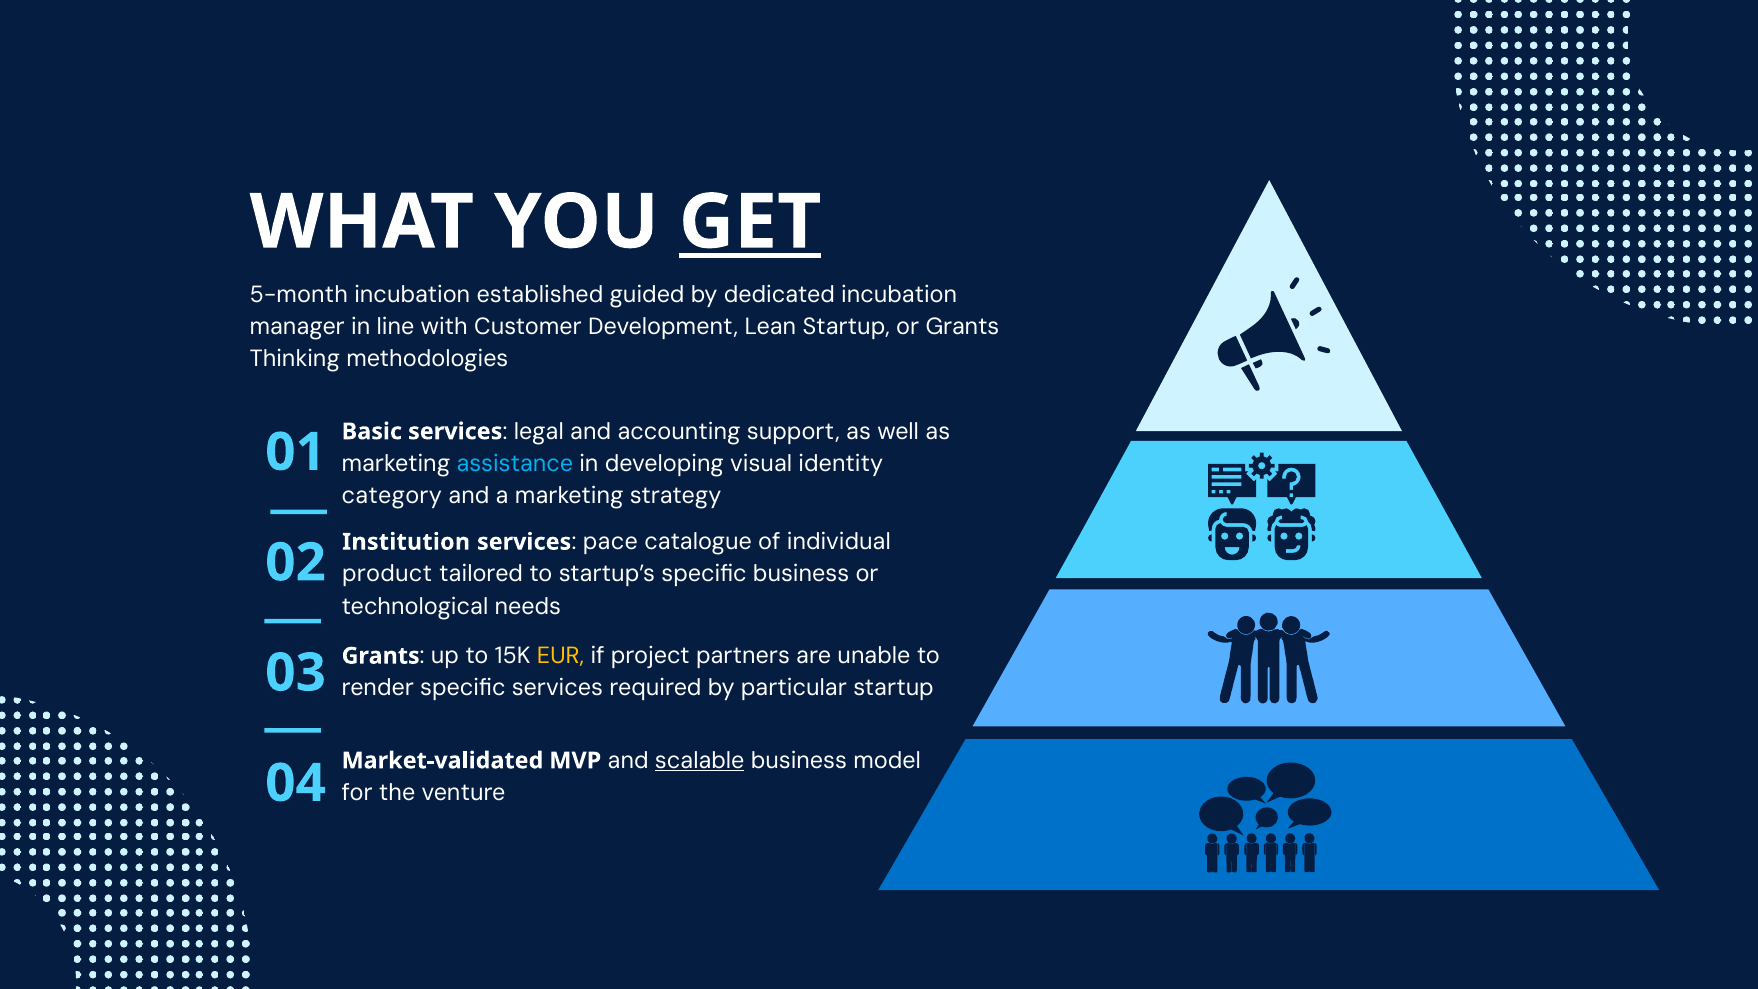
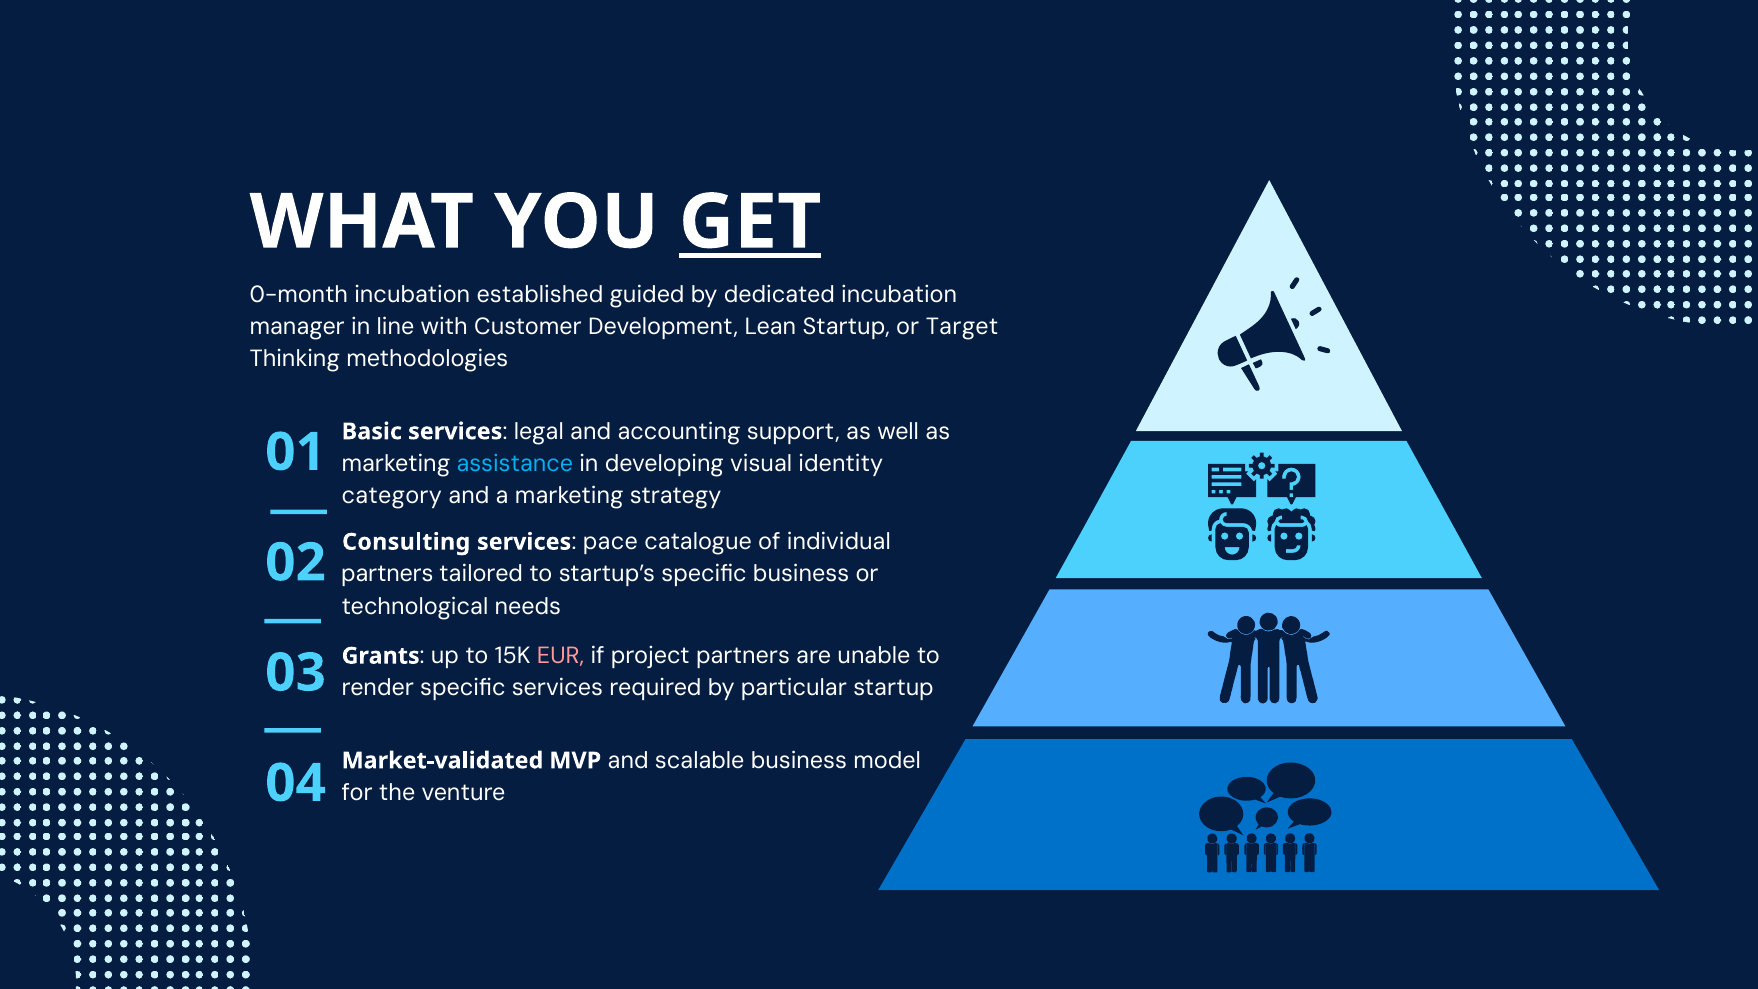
5-month: 5-month -> 0-month (299, 294)
or Grants: Grants -> Target (962, 327)
Institution: Institution -> Consulting (406, 542)
product: product -> partners (387, 574)
EUR colour: yellow -> pink (561, 656)
scalable underline: present -> none (700, 761)
